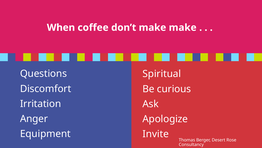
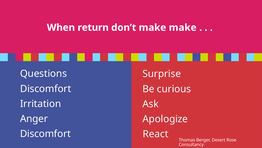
coffee: coffee -> return (93, 27)
Spiritual: Spiritual -> Surprise (162, 74)
Equipment: Equipment -> Discomfort (45, 133)
Invite: Invite -> React (156, 134)
